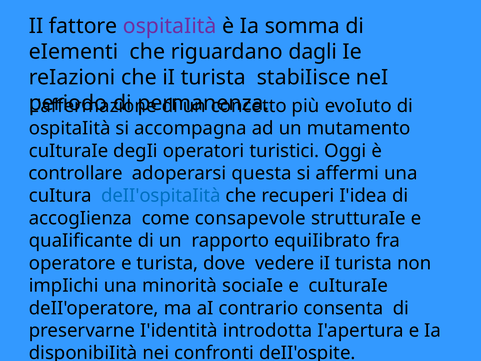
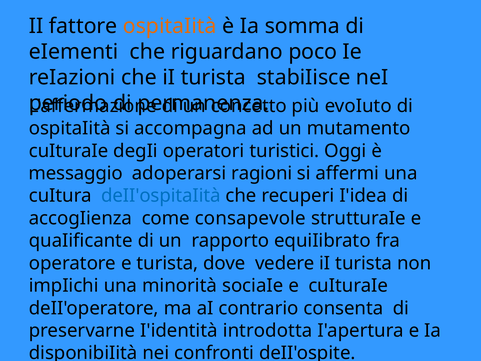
ospitaIità colour: purple -> orange (170, 26)
dagli: dagli -> poco (313, 52)
controllare: controllare -> messaggio (76, 173)
questa: questa -> ragioni (262, 173)
